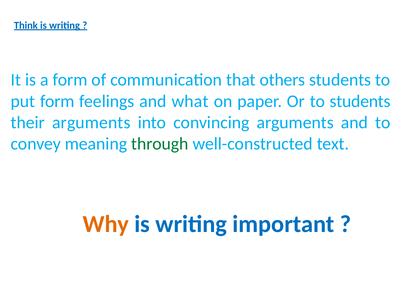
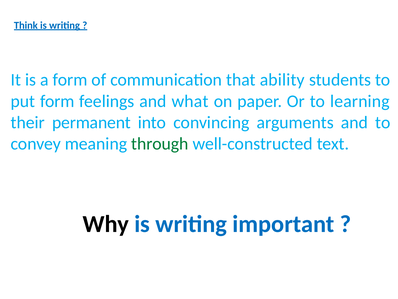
others: others -> ability (282, 80)
to students: students -> learning (360, 101)
their arguments: arguments -> permanent (91, 122)
Why colour: orange -> black (106, 224)
